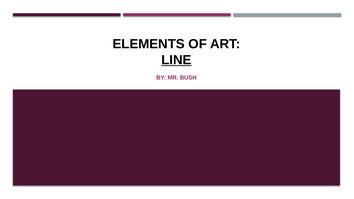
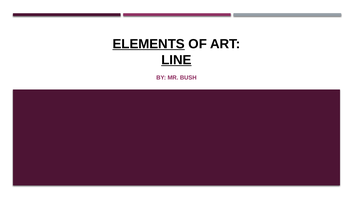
ELEMENTS underline: none -> present (149, 44)
